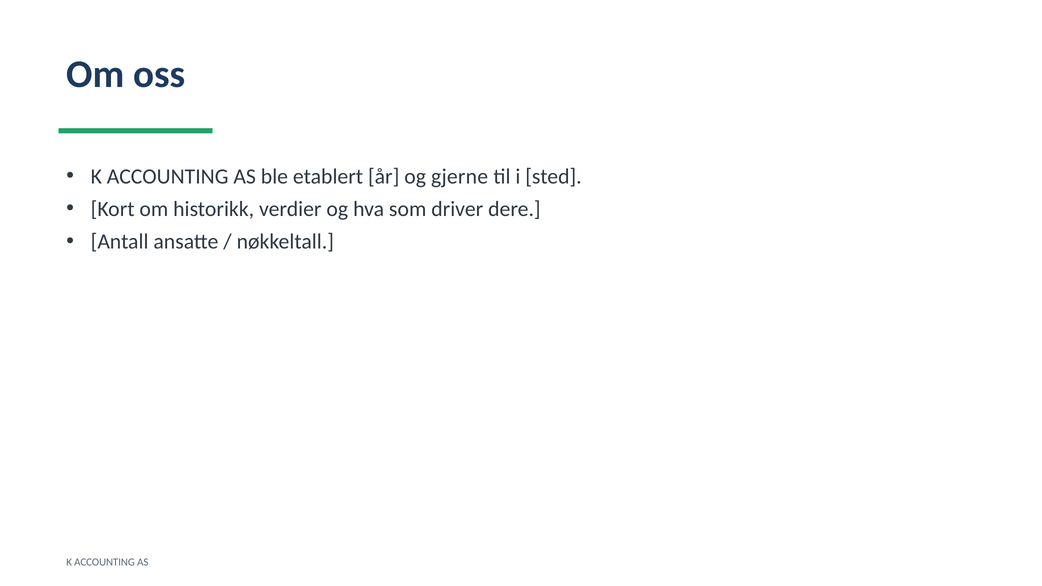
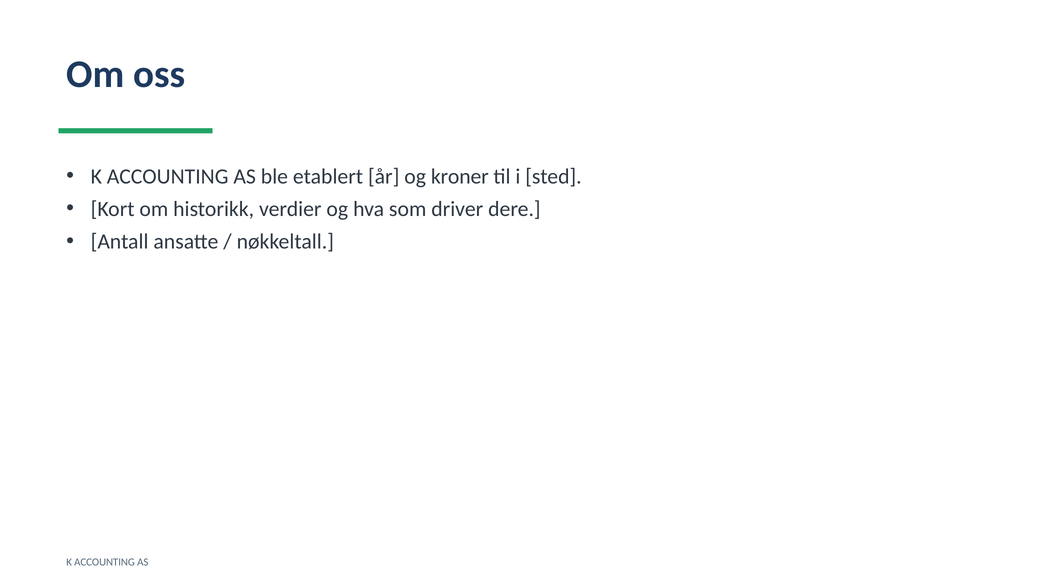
gjerne: gjerne -> kroner (460, 176)
